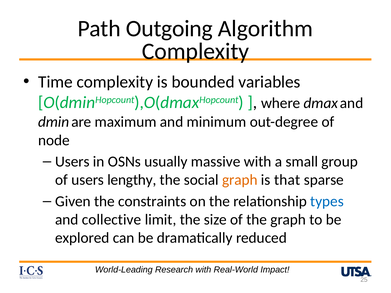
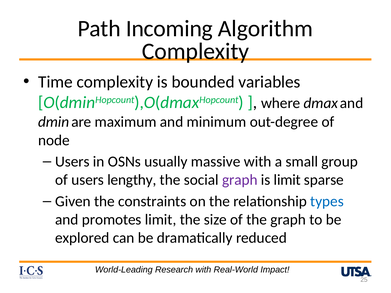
Outgoing: Outgoing -> Incoming (169, 29)
graph colour: orange -> purple (240, 180)
is that: that -> limit (287, 180)
collective: collective -> promotes (112, 220)
